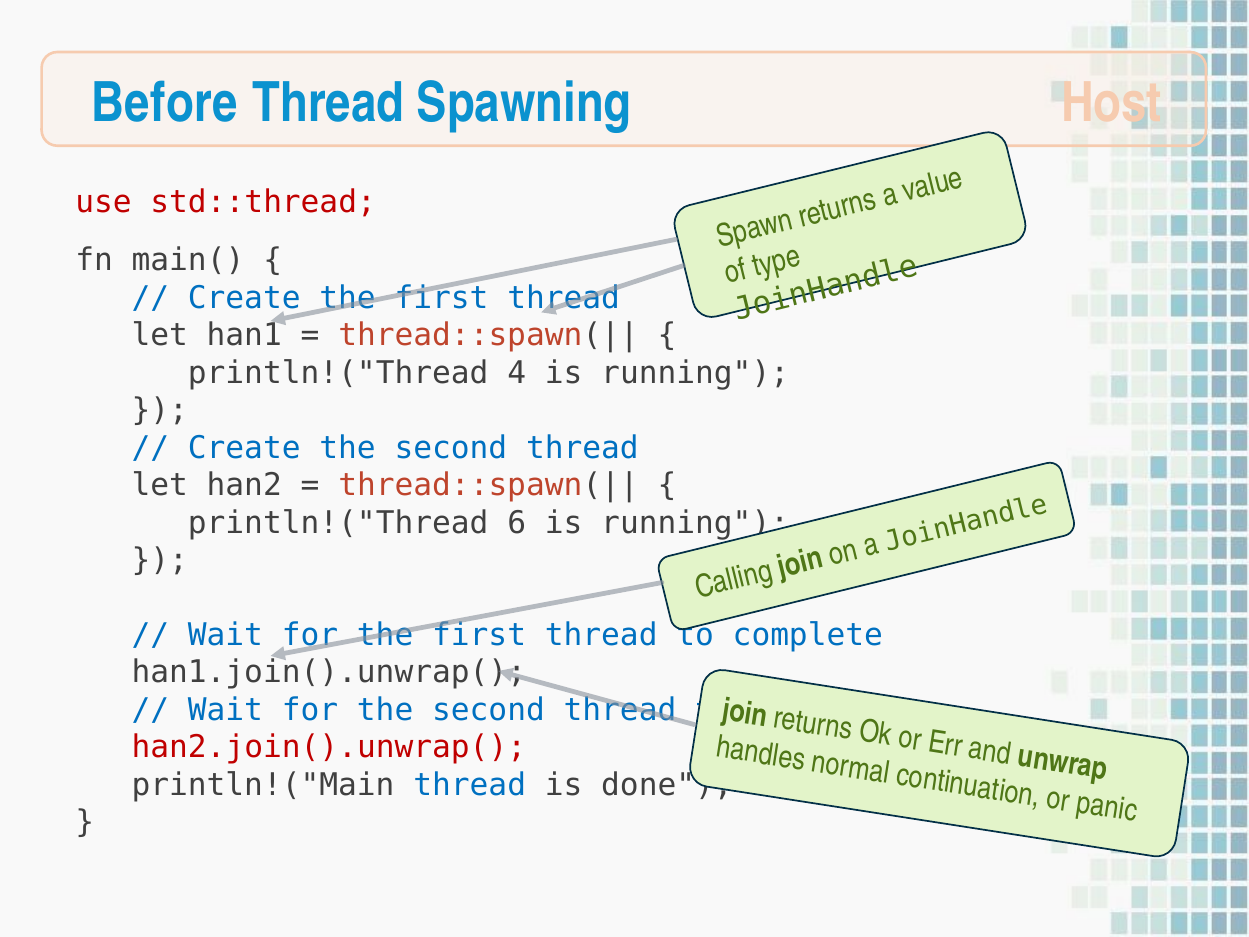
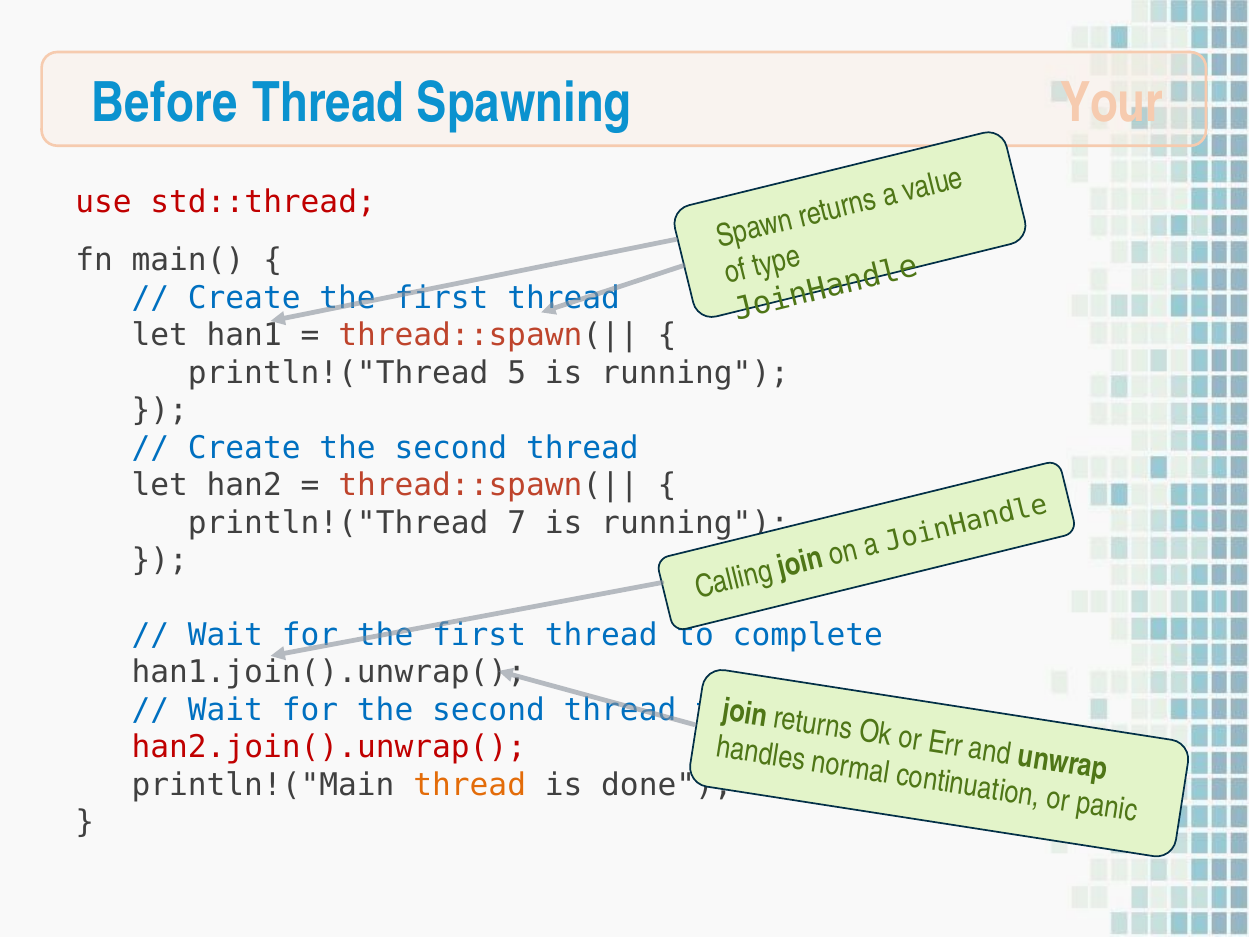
Host: Host -> Your (1112, 103)
4: 4 -> 5 (517, 373)
6: 6 -> 7 (517, 523)
thread colour: blue -> orange (470, 785)
